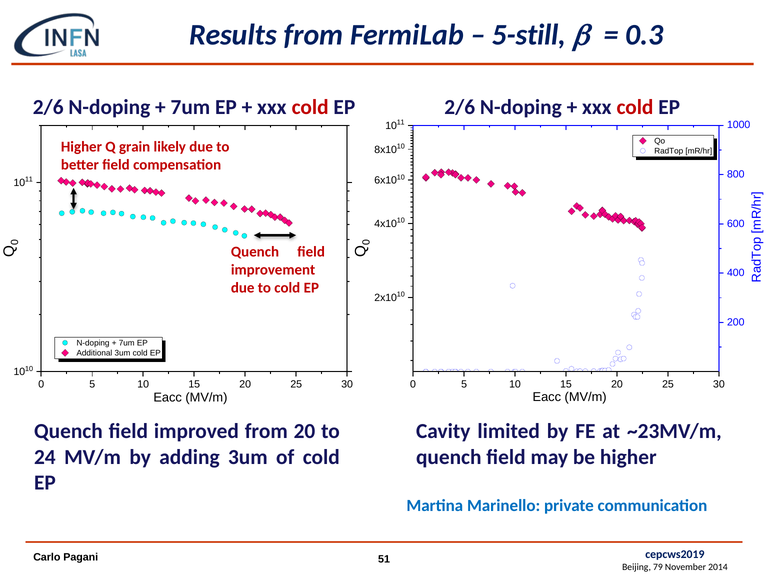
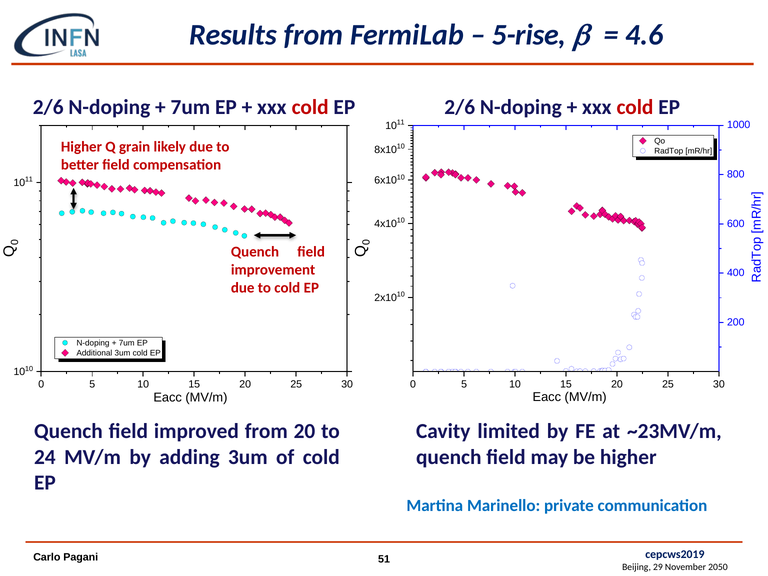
5-still: 5-still -> 5-rise (529, 35)
0.3: 0.3 -> 4.6 (644, 35)
79: 79 -> 29 (658, 567)
2014: 2014 -> 2050 (718, 567)
